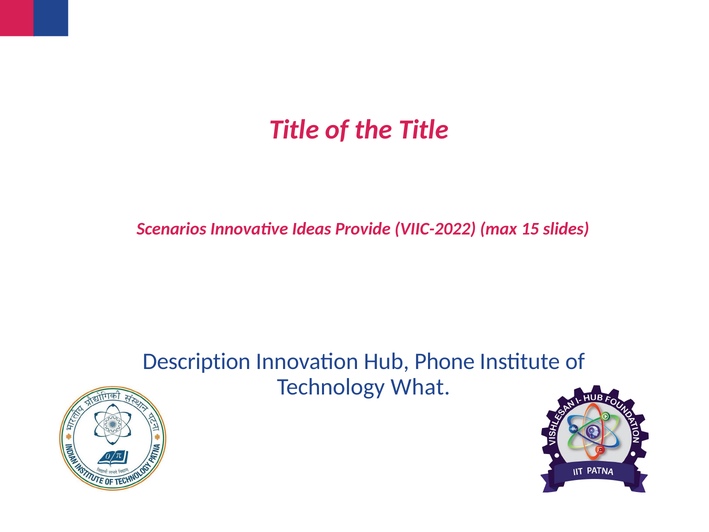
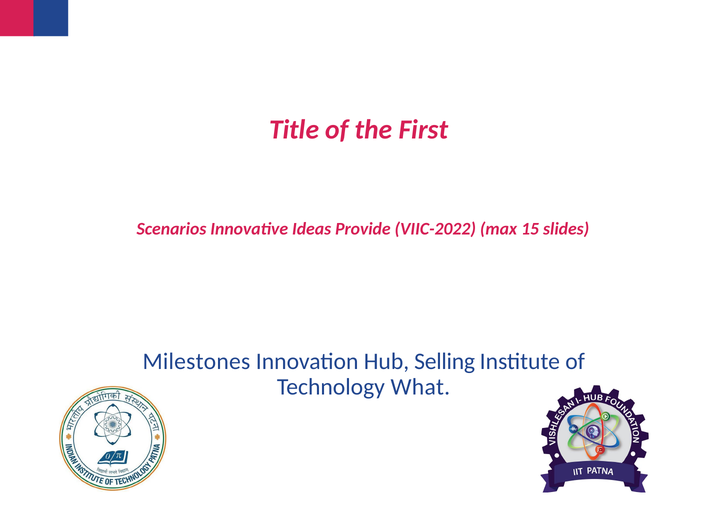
the Title: Title -> First (423, 130)
Description: Description -> Milestones (196, 361)
Phone: Phone -> Selling (445, 361)
